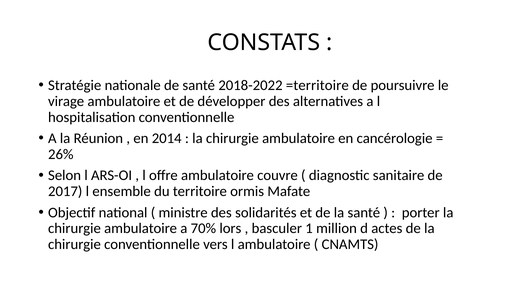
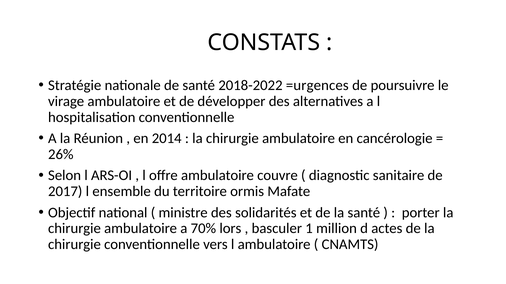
=territoire: =territoire -> =urgences (317, 86)
